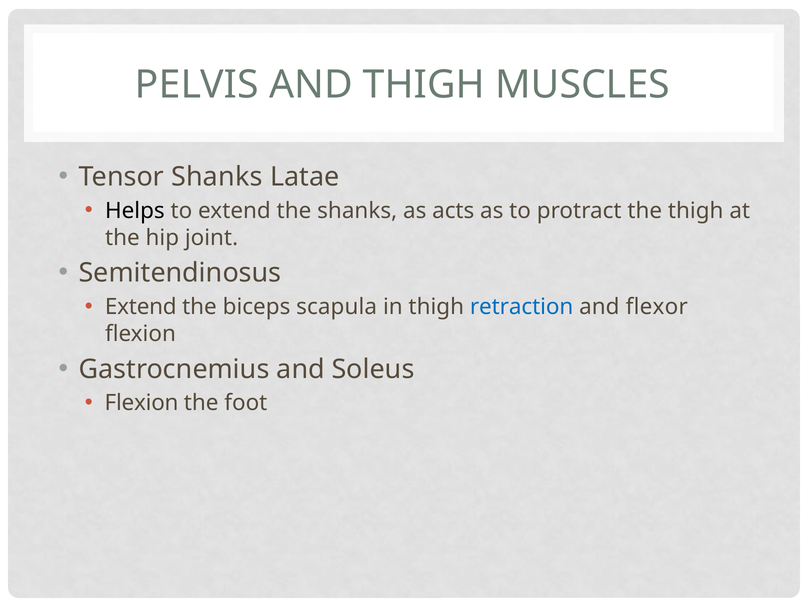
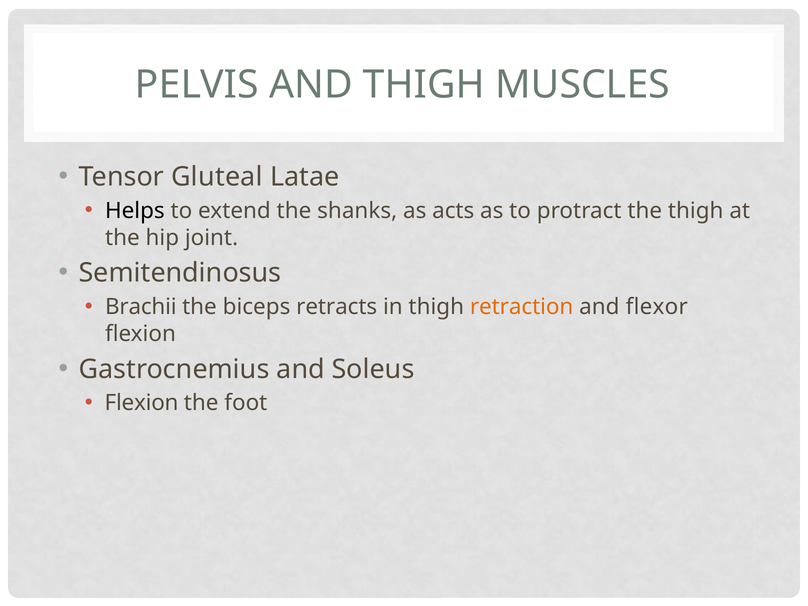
Tensor Shanks: Shanks -> Gluteal (217, 177)
Extend: Extend -> Brachii (141, 307)
scapula: scapula -> retracts (337, 307)
retraction colour: blue -> orange (522, 307)
